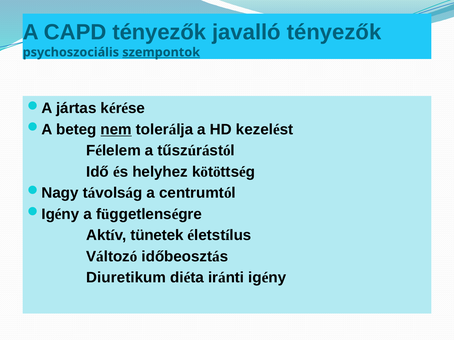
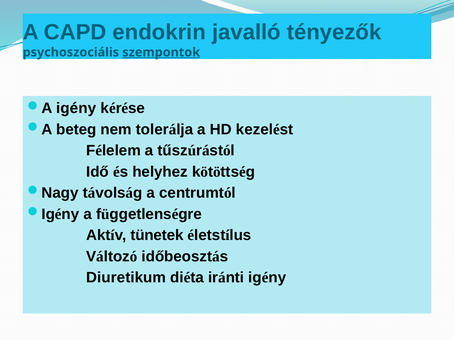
CAPD tényezők: tényezők -> endokrin (159, 32)
jártas: jártas -> igény (76, 108)
nem underline: present -> none (116, 130)
